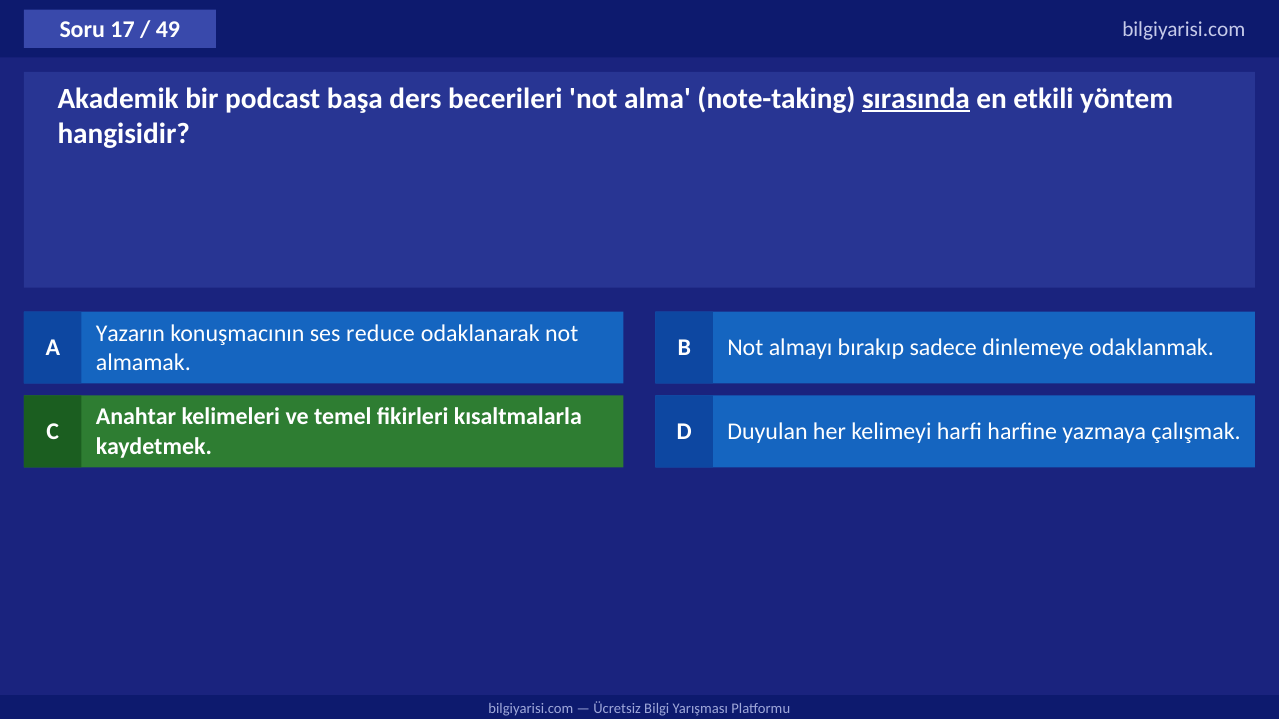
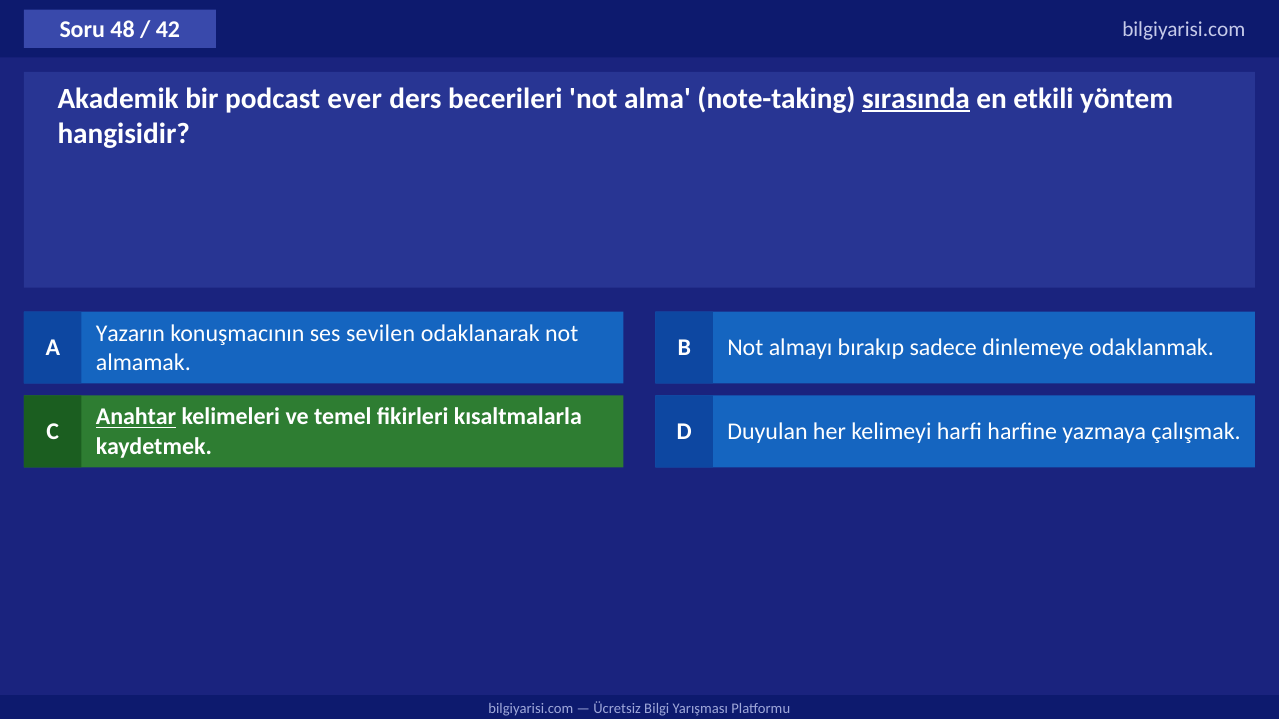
17: 17 -> 48 (123, 29)
49: 49 -> 42 (168, 29)
başa: başa -> ever (355, 98)
reduce: reduce -> sevilen (381, 333)
Anahtar underline: none -> present (136, 417)
